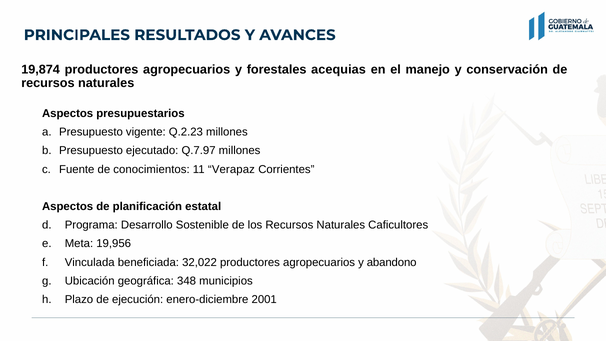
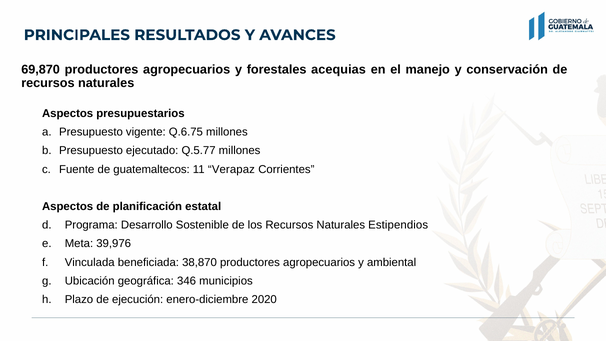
19,874: 19,874 -> 69,870 (41, 69)
Q.2.23: Q.2.23 -> Q.6.75 (186, 132)
Q.7.97: Q.7.97 -> Q.5.77 (199, 151)
conocimientos: conocimientos -> guatemaltecos (152, 169)
Caficultores: Caficultores -> Estipendios (398, 225)
19,956: 19,956 -> 39,976 (114, 244)
32,022: 32,022 -> 38,870 (200, 262)
abandono: abandono -> ambiental (392, 262)
348: 348 -> 346 (187, 281)
2001: 2001 -> 2020 (264, 299)
